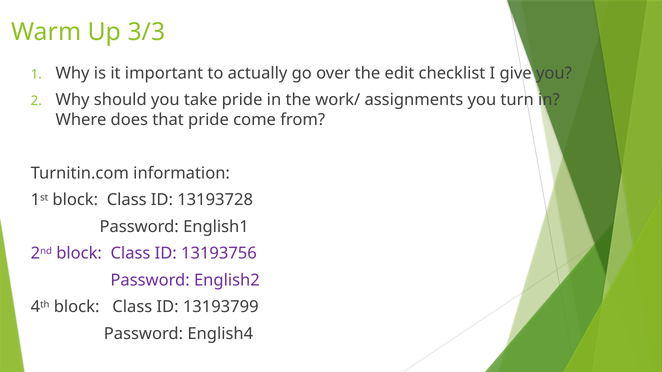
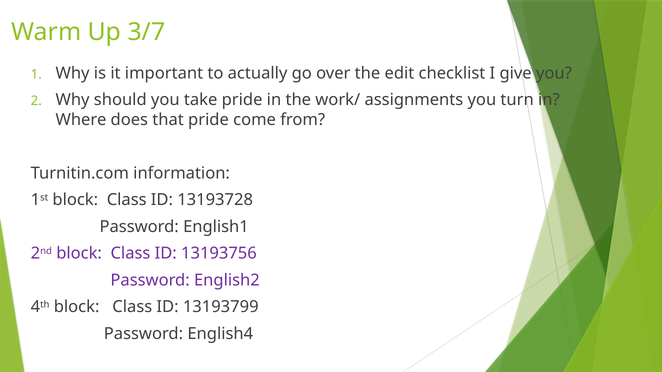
3/3: 3/3 -> 3/7 (146, 32)
